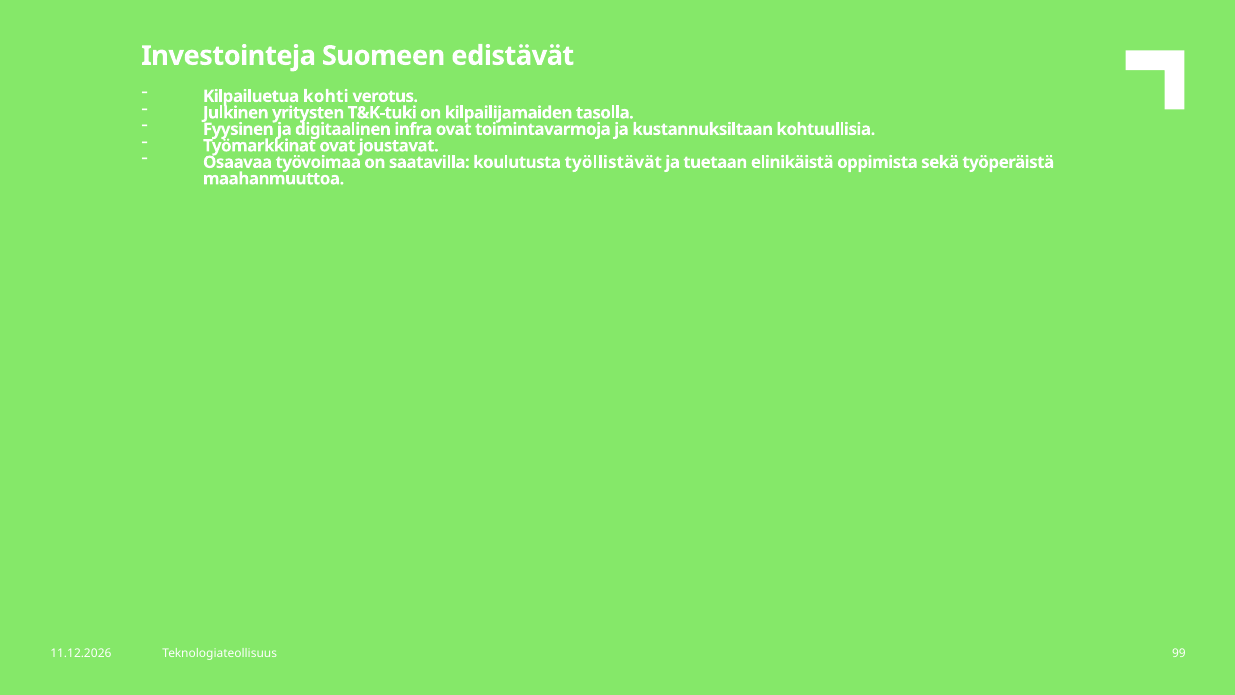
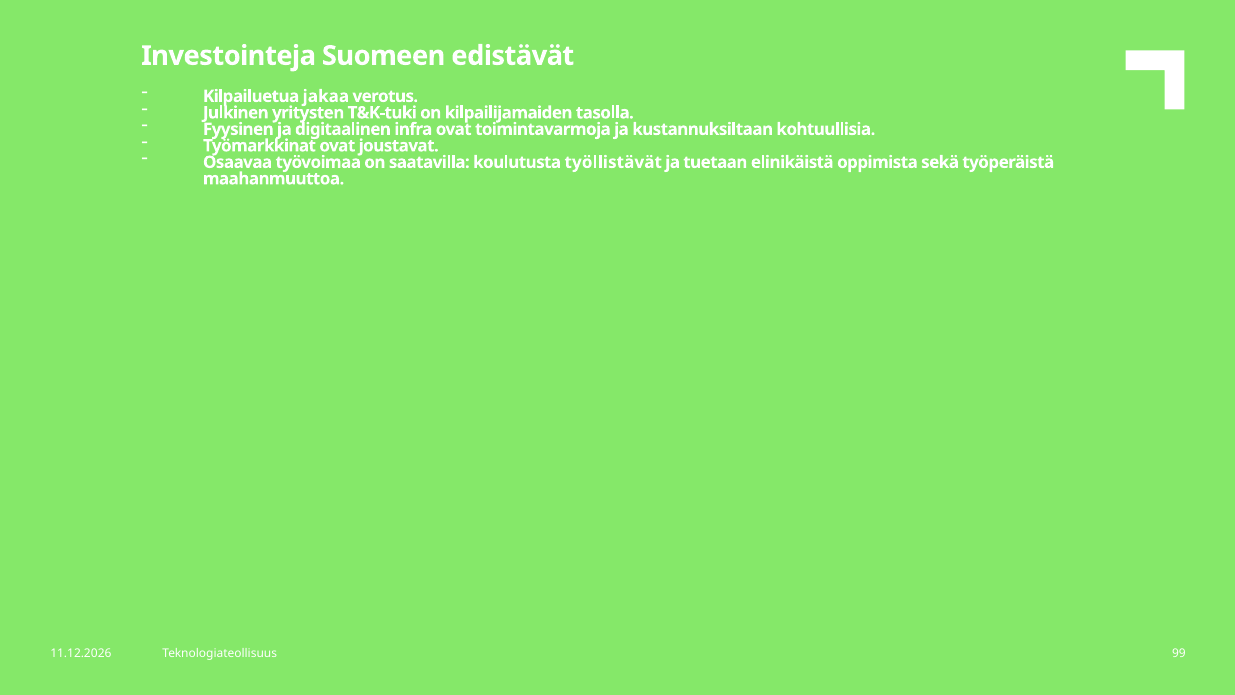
kohti: kohti -> jakaa (326, 96)
